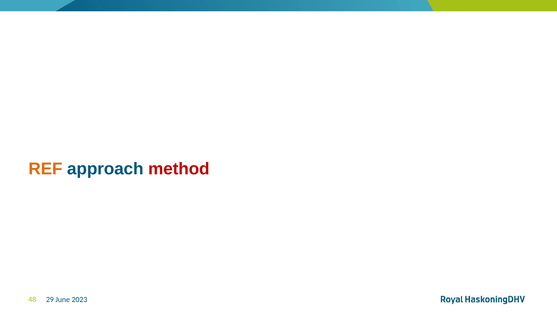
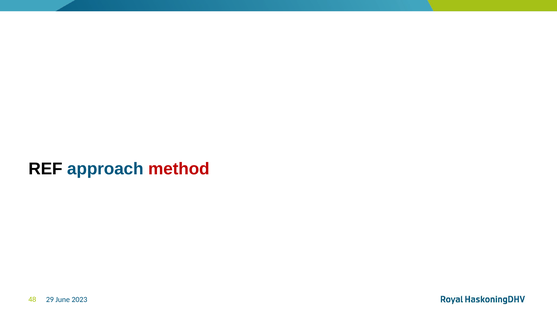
REF colour: orange -> black (45, 168)
